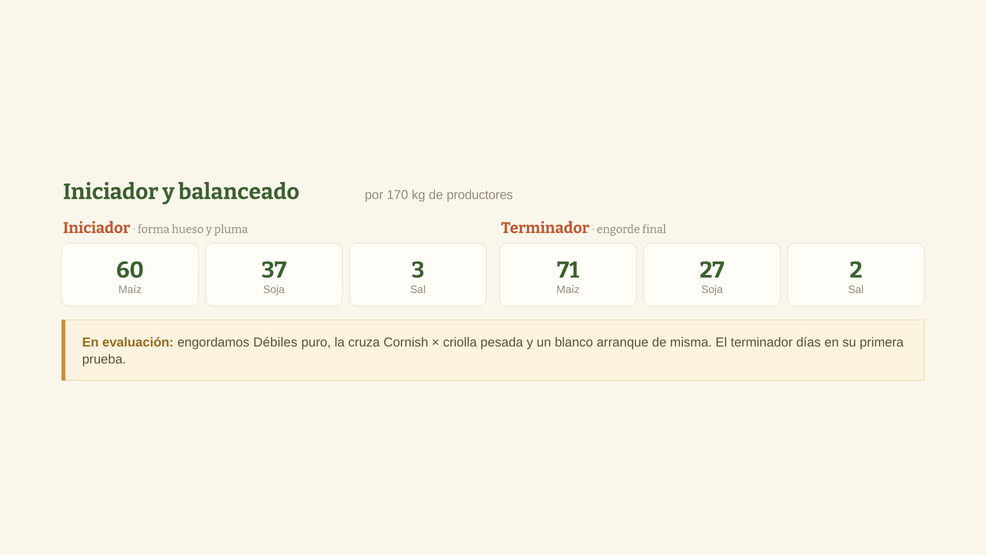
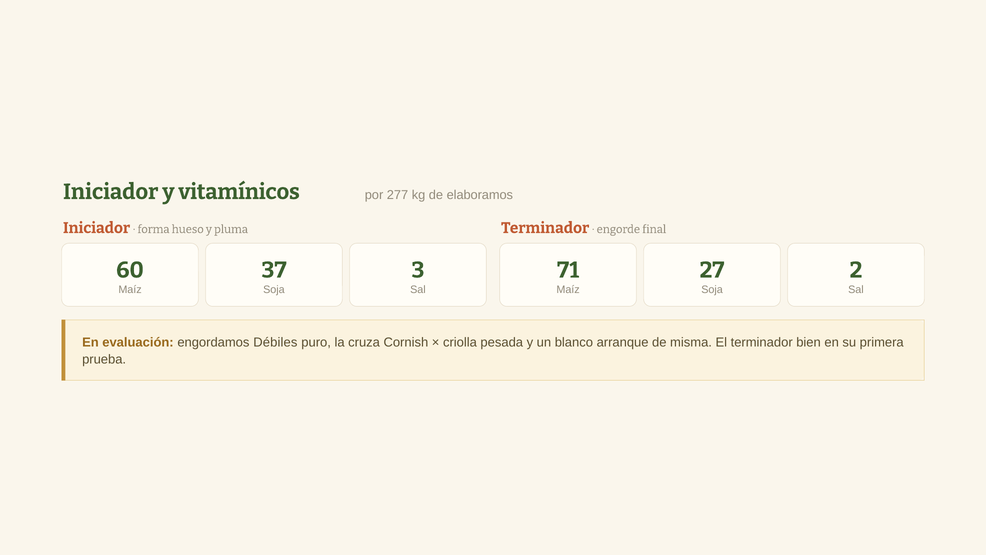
balanceado: balanceado -> vitamínicos (239, 192)
170: 170 -> 277 (398, 195)
productores: productores -> elaboramos (480, 195)
días: días -> bien (809, 342)
